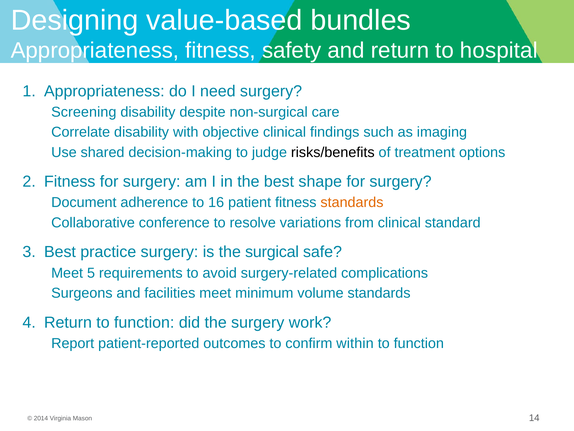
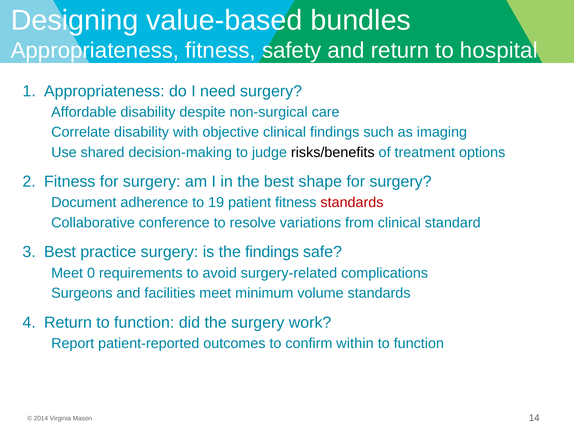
Screening: Screening -> Affordable (84, 112)
16: 16 -> 19 (216, 202)
standards colour: orange -> red (352, 202)
the surgical: surgical -> findings (272, 252)
5: 5 -> 0 (91, 273)
